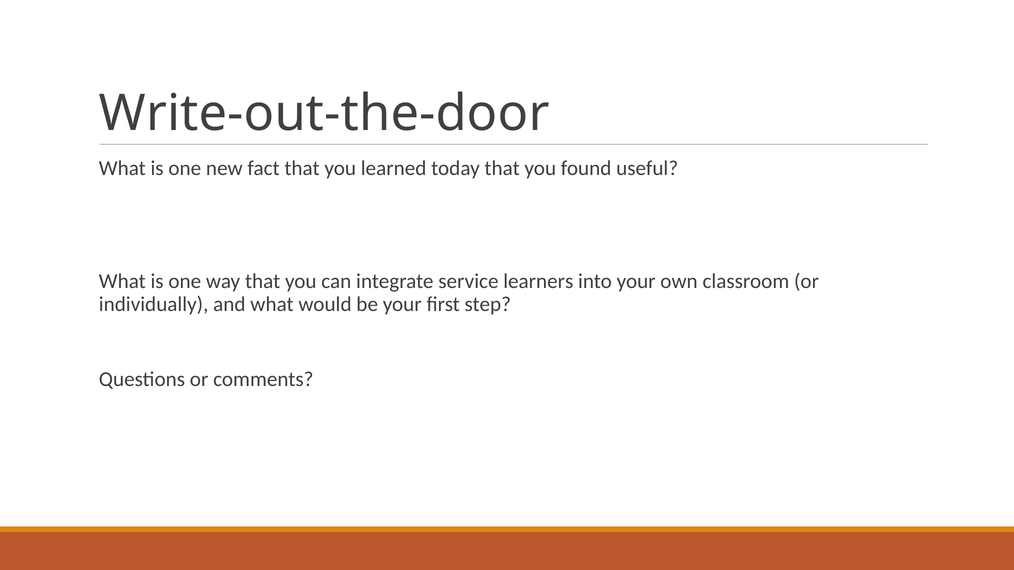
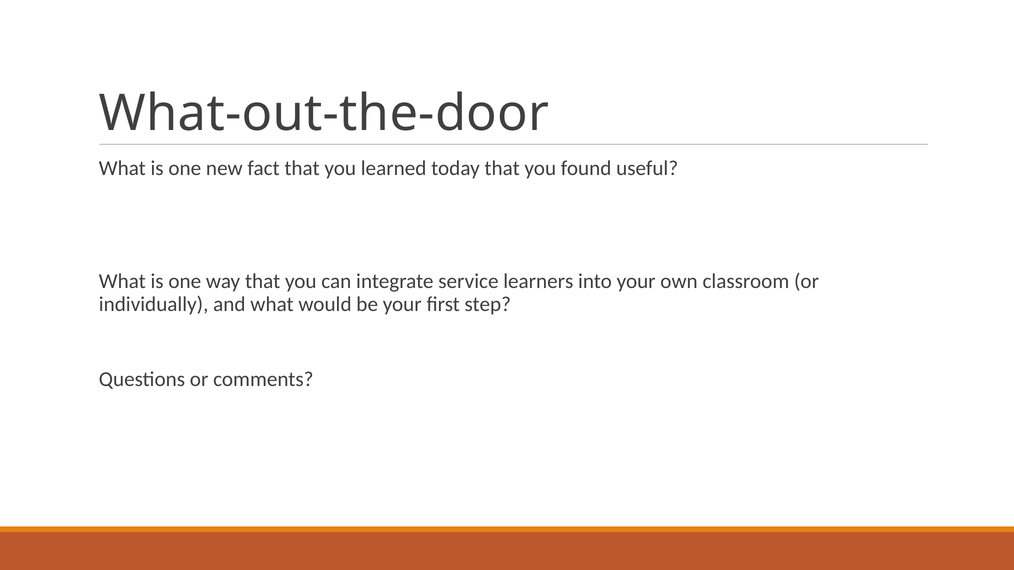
Write-out-the-door: Write-out-the-door -> What-out-the-door (324, 114)
